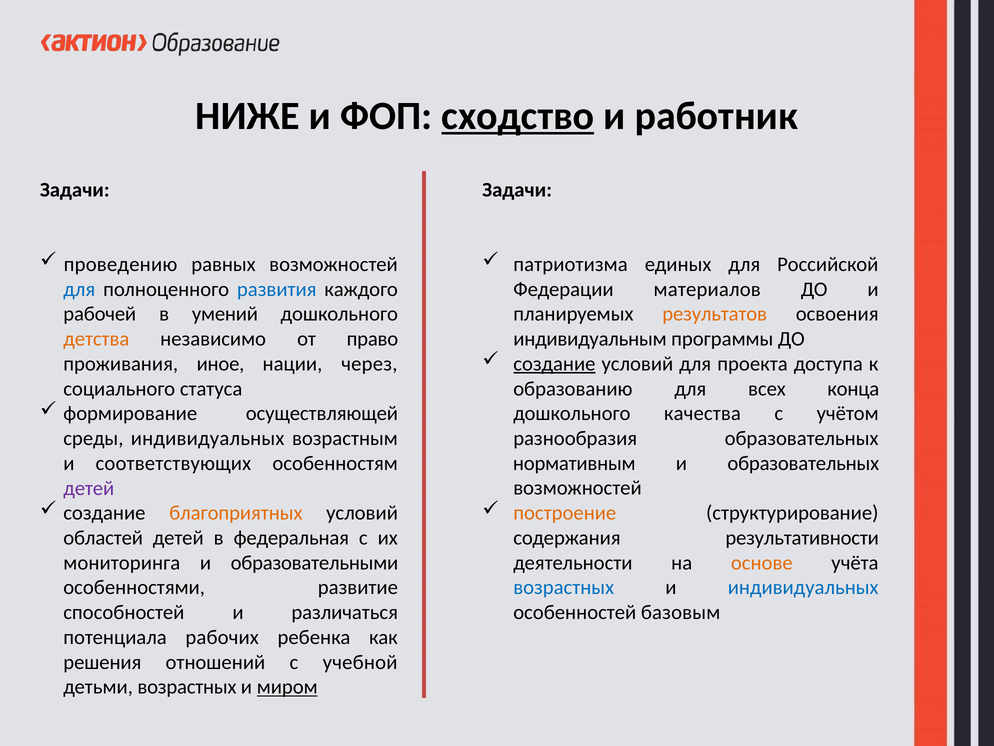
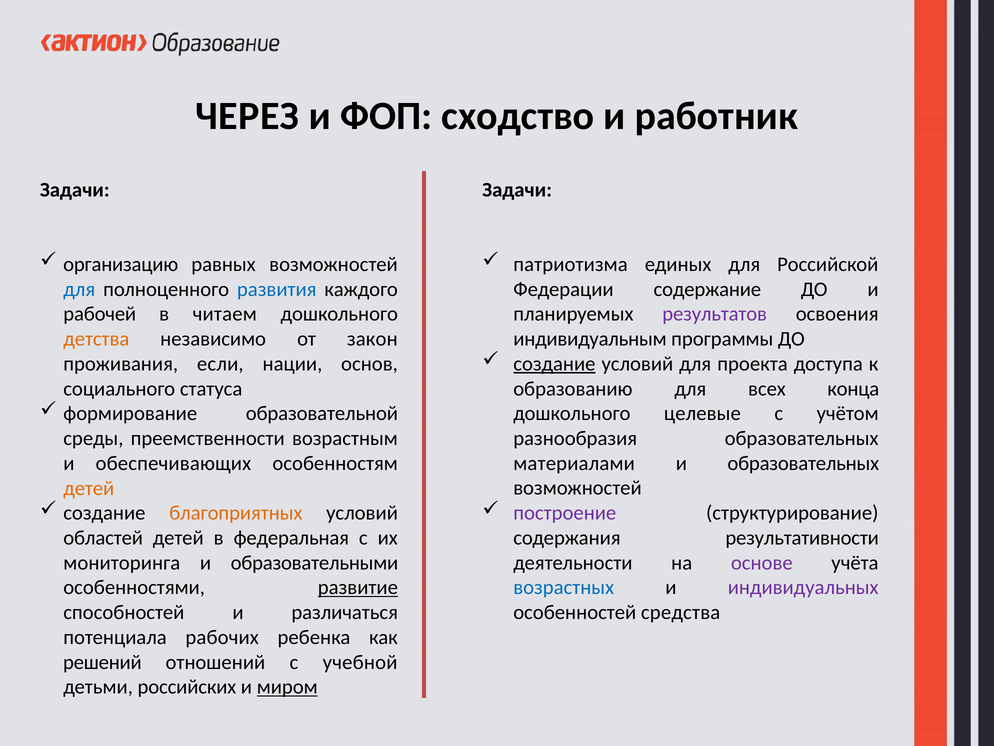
НИЖЕ: НИЖЕ -> ЧЕРЕЗ (247, 116)
сходство underline: present -> none (518, 116)
проведению: проведению -> организацию (121, 264)
материалов: материалов -> содержание (707, 289)
результатов colour: orange -> purple (715, 314)
умений: умений -> читаем (225, 314)
право: право -> закон (372, 339)
иное: иное -> если (220, 364)
через: через -> основ (369, 364)
осуществляющей: осуществляющей -> образовательной (322, 413)
качества: качества -> целевые (702, 413)
среды индивидуальных: индивидуальных -> преемственности (208, 438)
нормативным: нормативным -> материалами (574, 463)
соответствующих: соответствующих -> обеспечивающих (173, 463)
детей colour: purple -> orange (89, 488)
построение colour: orange -> purple (565, 513)
основе colour: orange -> purple (762, 562)
индивидуальных colour: blue -> purple (803, 587)
развитие underline: none -> present (358, 587)
базовым: базовым -> средства (681, 612)
решения: решения -> решений (102, 662)
детьми возрастных: возрастных -> российских (187, 687)
